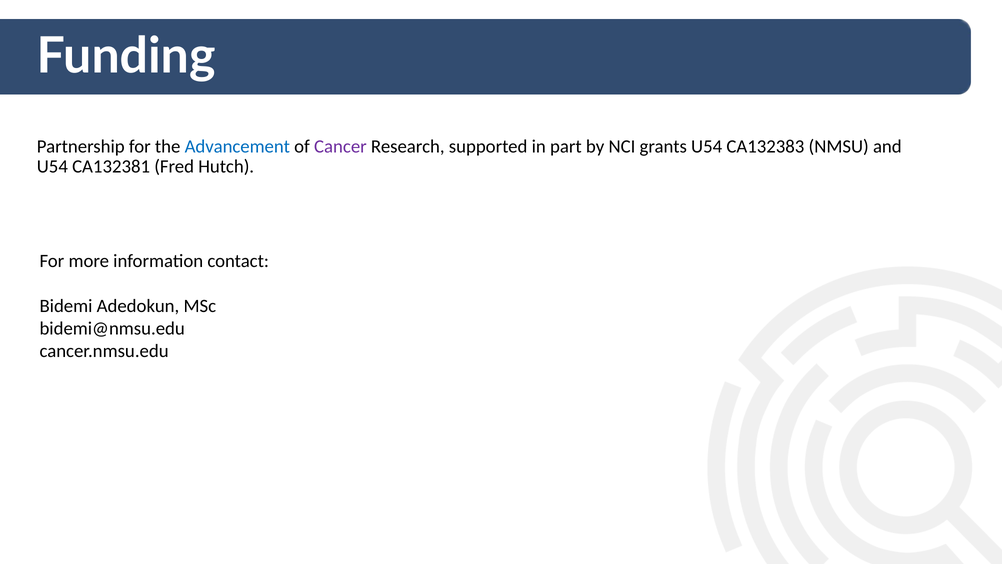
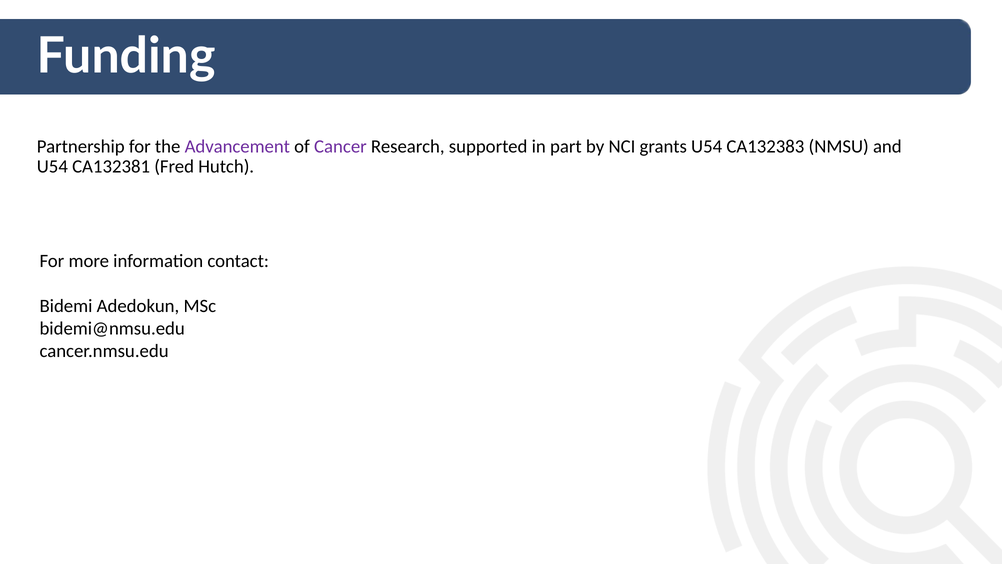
Advancement colour: blue -> purple (237, 146)
